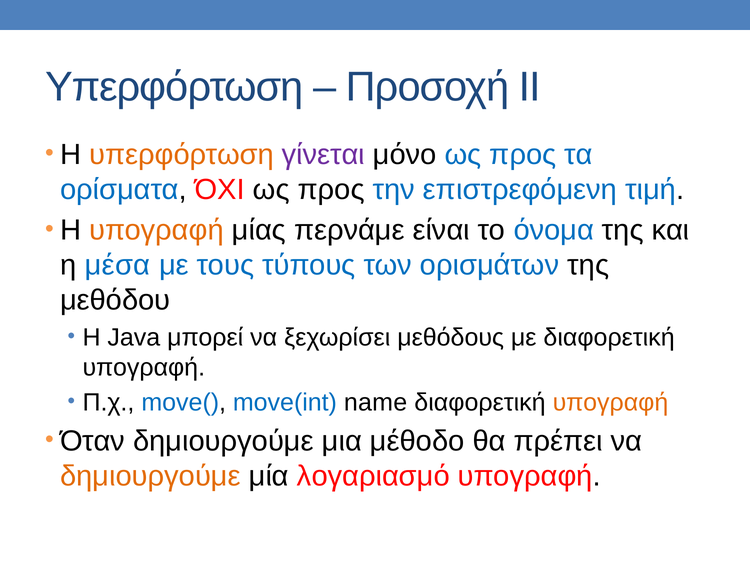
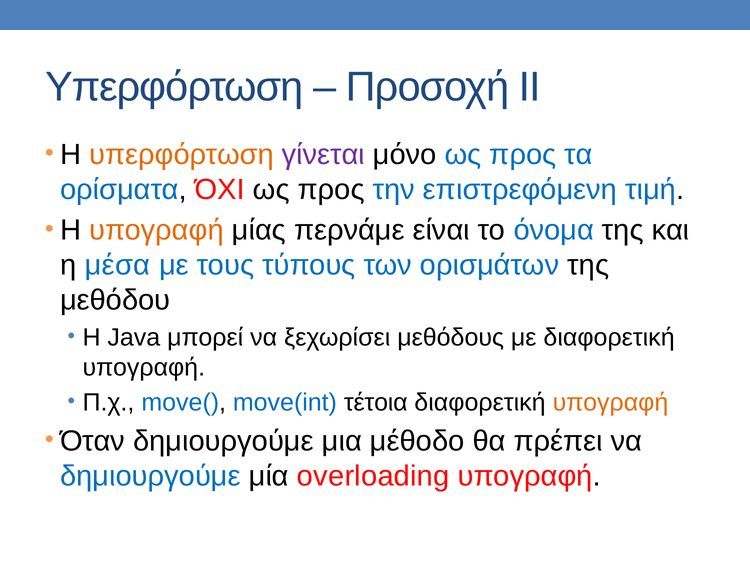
name: name -> τέτοια (376, 403)
δημιουργούμε colour: orange -> blue (150, 476)
λογαριασμό: λογαριασμό -> overloading (373, 476)
